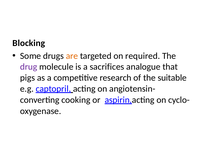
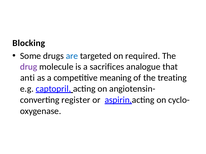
are colour: orange -> blue (72, 56)
pigs: pigs -> anti (27, 78)
research: research -> meaning (116, 78)
suitable: suitable -> treating (172, 78)
cooking: cooking -> register (76, 100)
